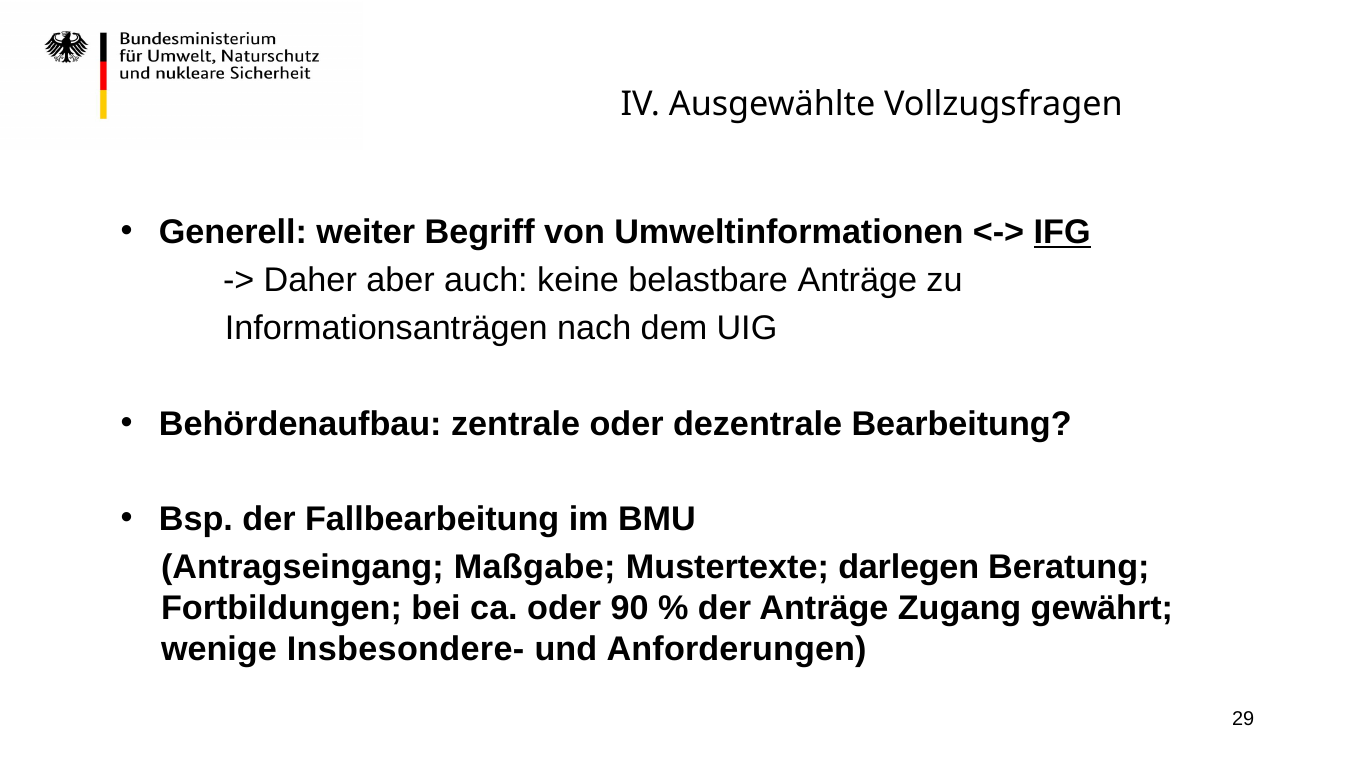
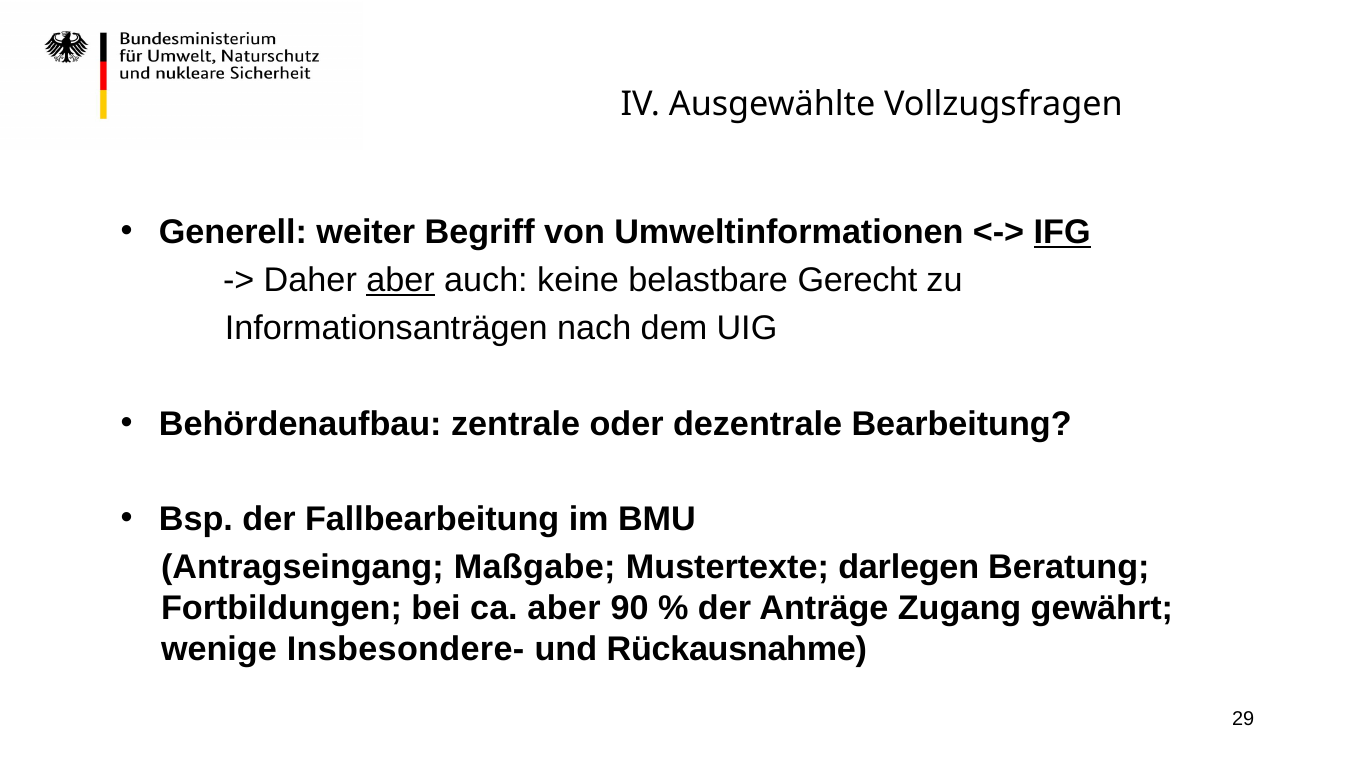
aber underline: none -> present (401, 280)
belastbare Anträge: Anträge -> Gerecht (857, 280)
ca oder: oder -> aber (564, 608)
Anforderungen: Anforderungen -> Rückausnahme (737, 649)
